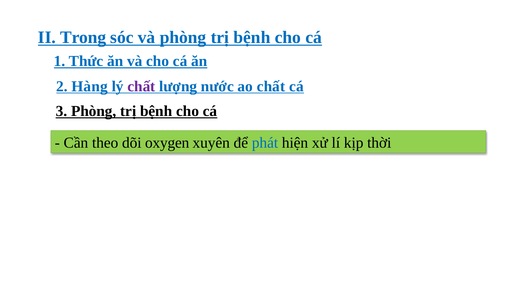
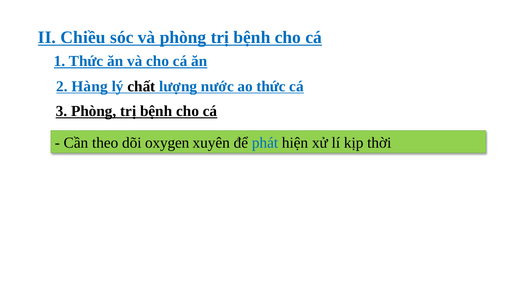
Trong: Trong -> Chiều (83, 37)
chất colour: purple -> black (141, 86)
ao chất: chất -> thức (271, 86)
